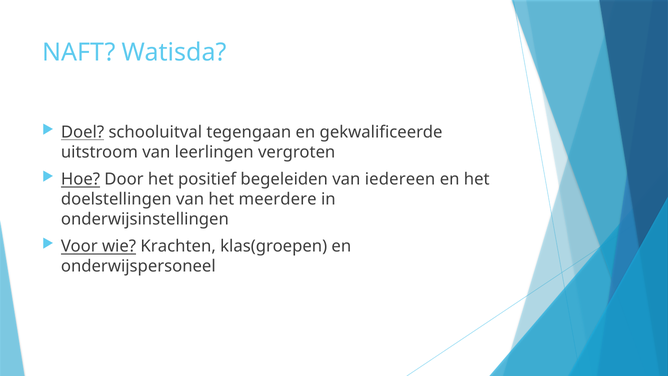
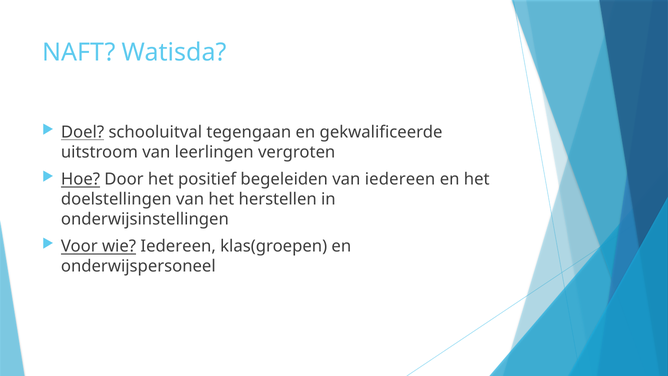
meerdere: meerdere -> herstellen (278, 199)
wie Krachten: Krachten -> Iedereen (178, 246)
